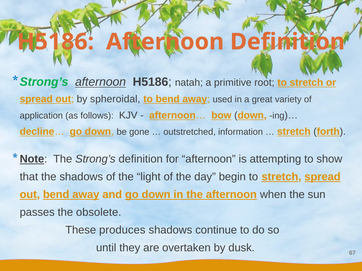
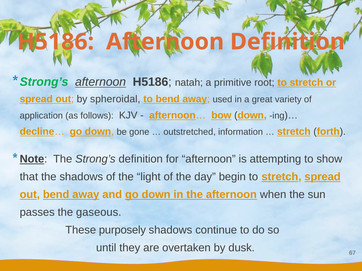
obsolete: obsolete -> gaseous (99, 213)
produces: produces -> purposely (122, 230)
